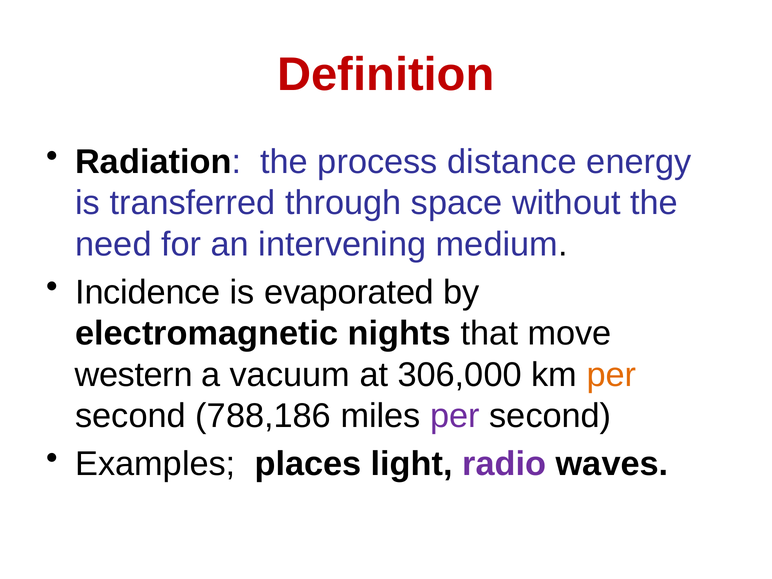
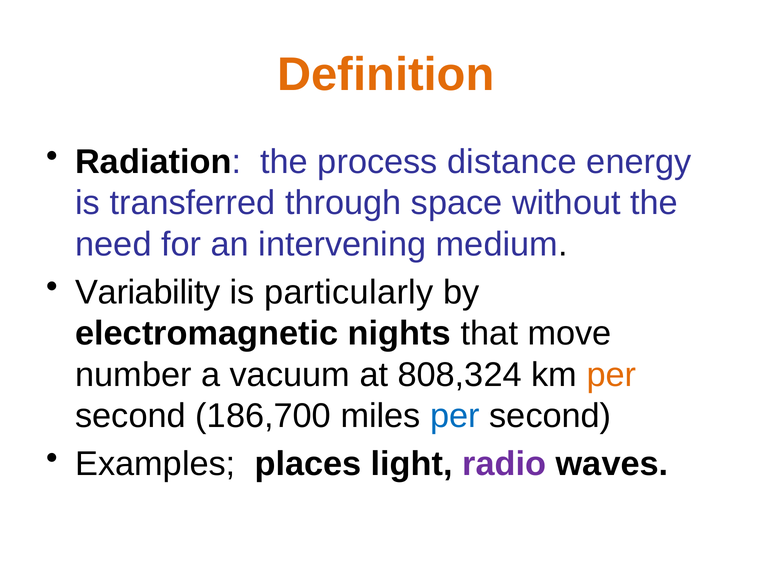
Definition colour: red -> orange (386, 75)
Incidence: Incidence -> Variability (148, 292)
evaporated: evaporated -> particularly (349, 292)
western: western -> number (133, 375)
306,000: 306,000 -> 808,324 (460, 375)
788,186: 788,186 -> 186,700 (263, 416)
per colour: purple -> blue (455, 416)
